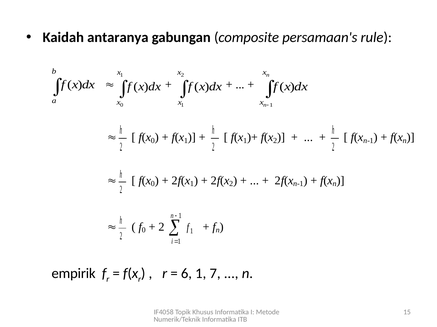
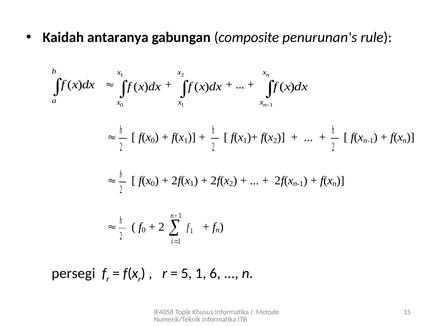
persamaan's: persamaan's -> penurunan's (320, 37)
empirik: empirik -> persegi (73, 274)
6: 6 -> 5 (186, 274)
7: 7 -> 6 (215, 274)
